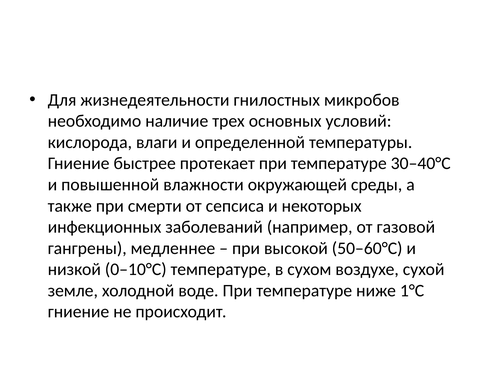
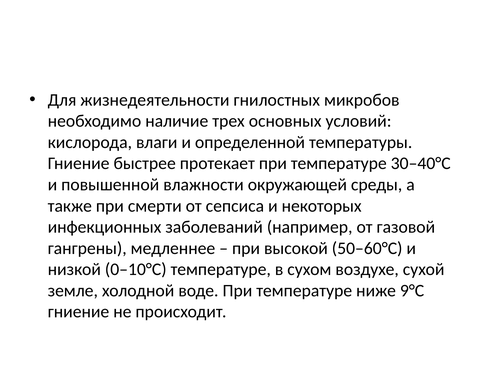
1°С: 1°С -> 9°С (412, 290)
